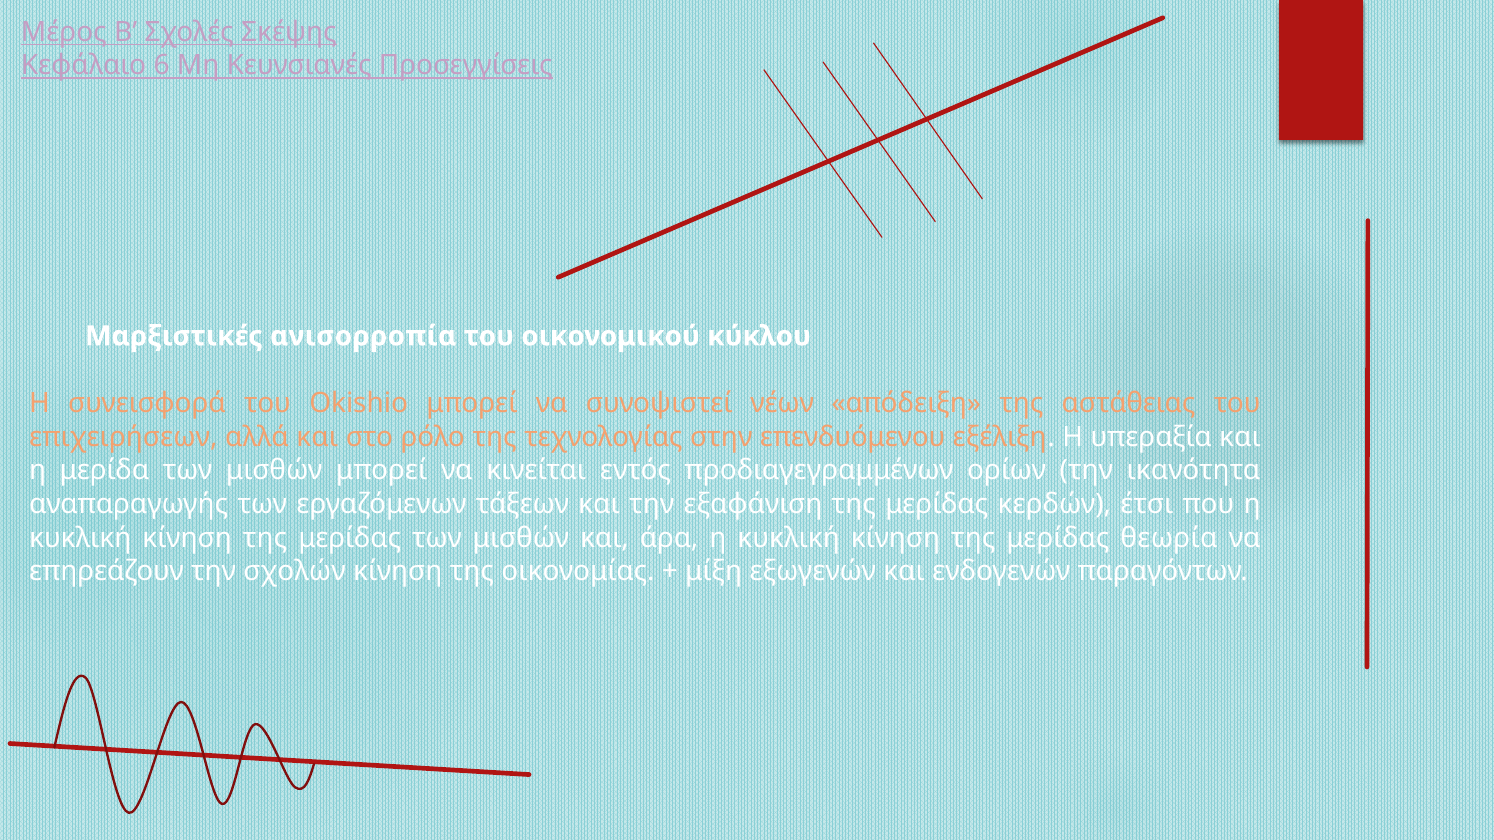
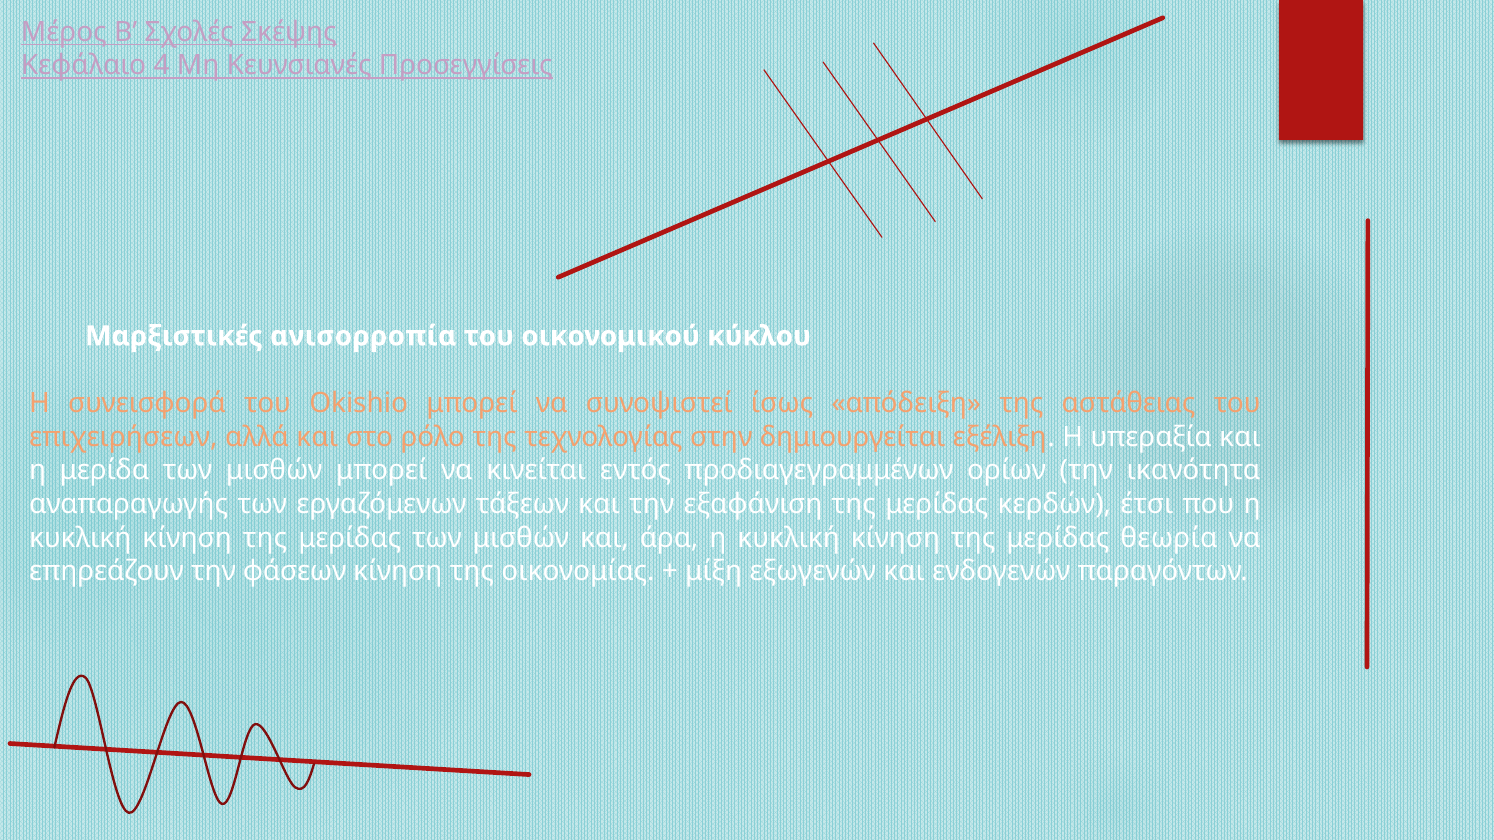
6: 6 -> 4 (162, 66)
νέων: νέων -> ίσως (782, 404)
επενδυόμενου: επενδυόμενου -> δημιουργείται (853, 437)
σχολών: σχολών -> φάσεων (295, 572)
